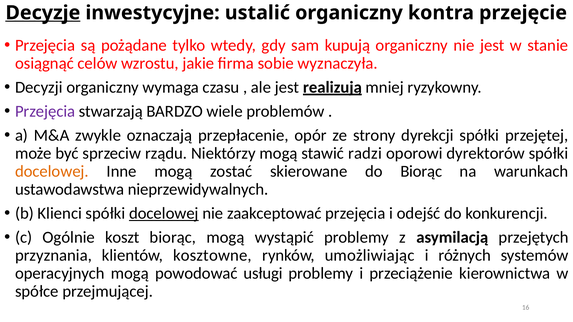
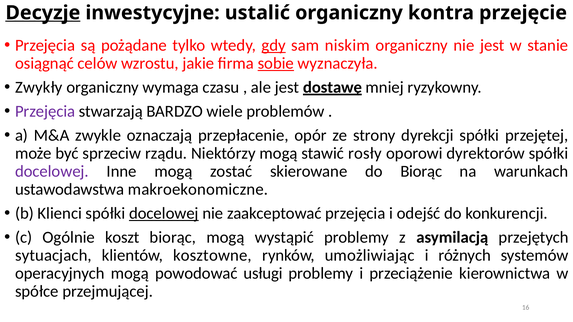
gdy underline: none -> present (274, 45)
kupują: kupują -> niskim (347, 45)
sobie underline: none -> present (276, 63)
Decyzji: Decyzji -> Zwykły (39, 87)
realizują: realizują -> dostawę (332, 87)
radzi: radzi -> rosły (365, 153)
docelowej colour: orange -> purple (52, 171)
nieprzewidywalnych: nieprzewidywalnych -> makroekonomiczne (198, 189)
przyznania: przyznania -> sytuacjach (53, 255)
